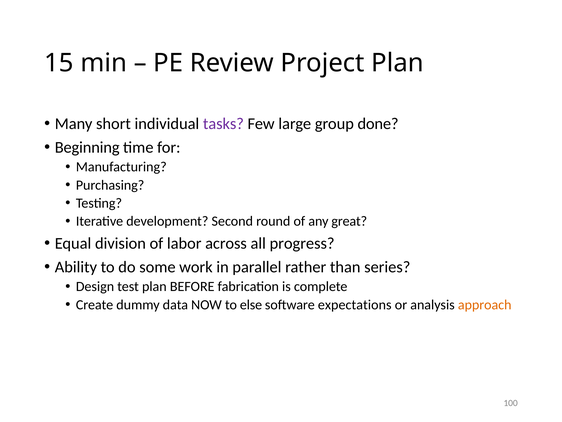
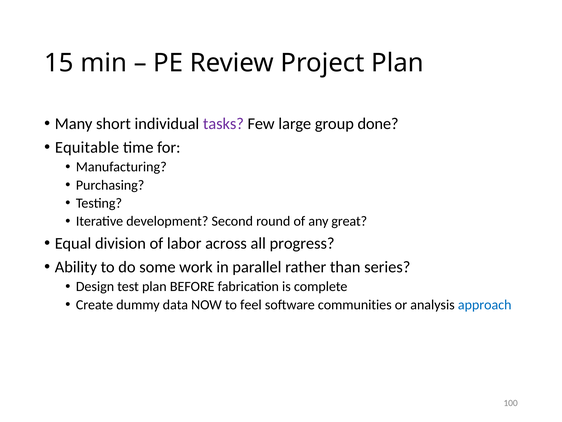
Beginning: Beginning -> Equitable (87, 147)
else: else -> feel (251, 304)
expectations: expectations -> communities (355, 304)
approach colour: orange -> blue (485, 304)
